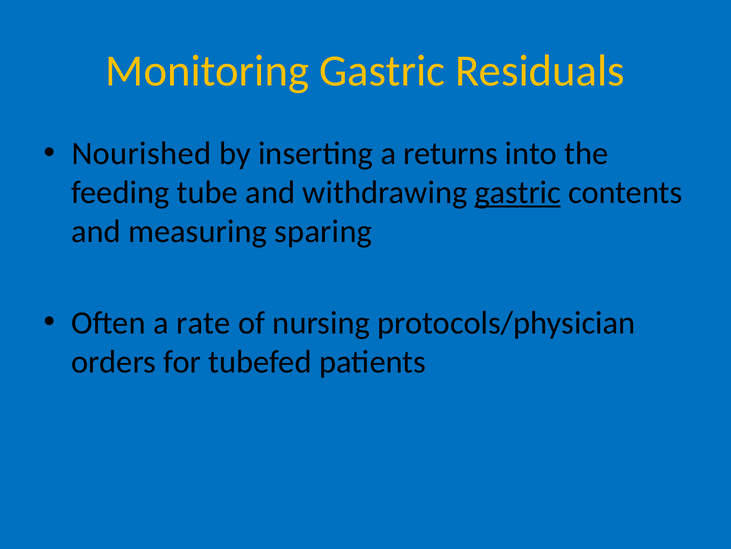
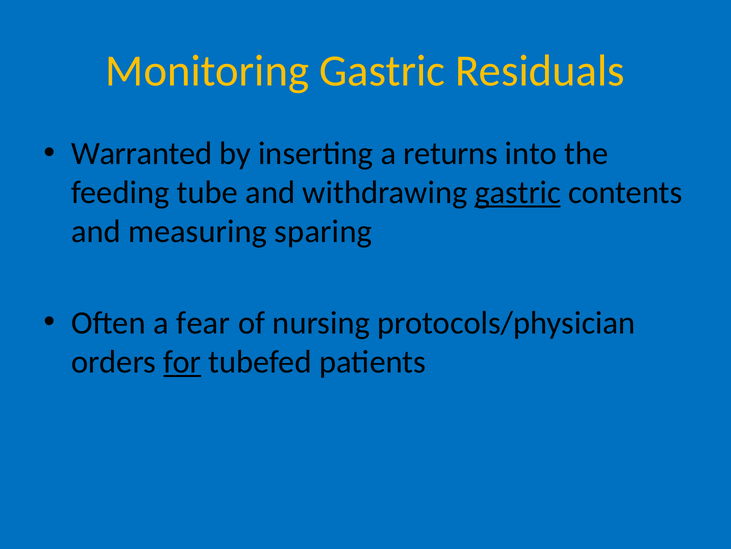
Nourished: Nourished -> Warranted (142, 153)
rate: rate -> fear (203, 322)
for underline: none -> present (182, 361)
